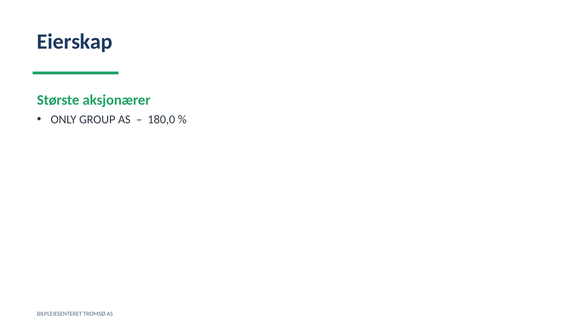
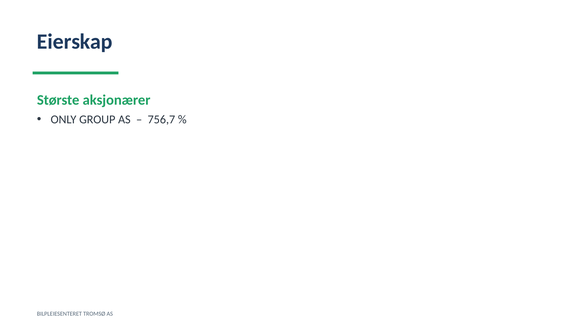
180,0: 180,0 -> 756,7 (161, 119)
